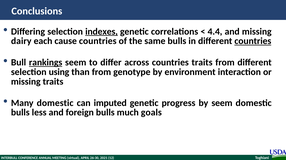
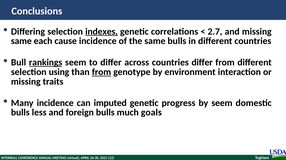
4.4: 4.4 -> 2.7 (215, 32)
dairy: dairy -> same (21, 41)
cause countries: countries -> incidence (98, 41)
countries underline: present -> none (253, 41)
countries traits: traits -> differ (202, 63)
from underline: none -> present (101, 72)
Many domestic: domestic -> incidence (55, 103)
